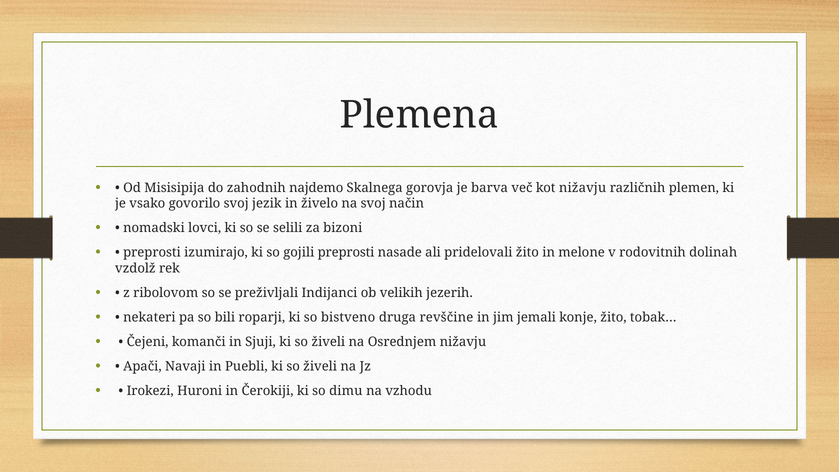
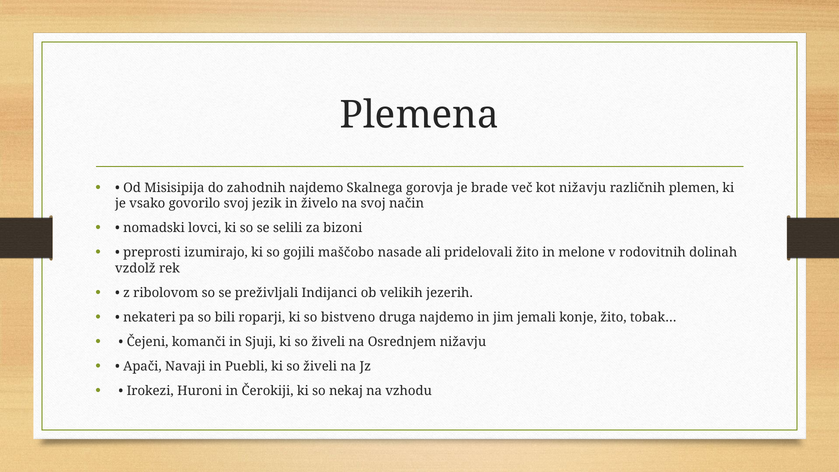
barva: barva -> brade (490, 188)
gojili preprosti: preprosti -> maščobo (346, 253)
druga revščine: revščine -> najdemo (447, 317)
dimu: dimu -> nekaj (346, 391)
